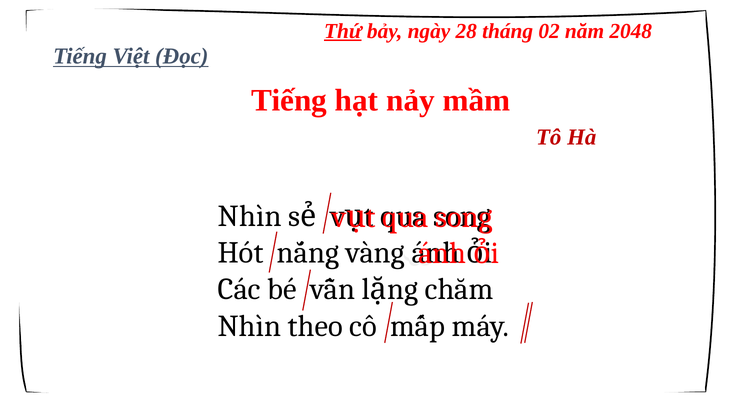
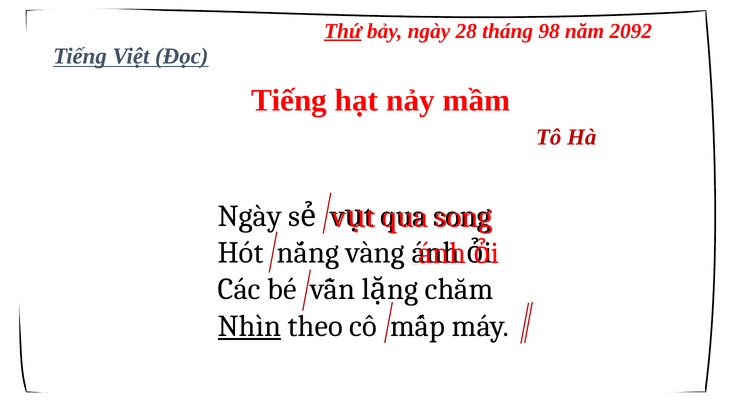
02: 02 -> 98 (549, 31)
2048: 2048 -> 2092 (631, 31)
Nhìn: Nhìn -> Ngày (250, 216)
Nhìn underline: none -> present (250, 326)
